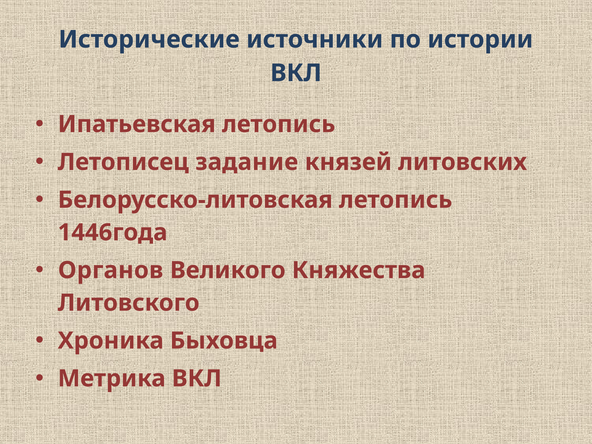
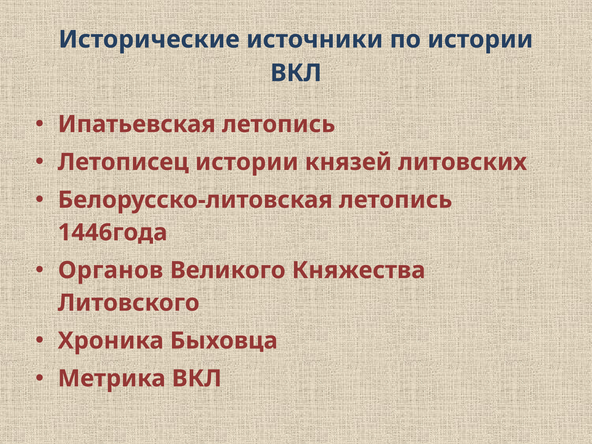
Летописец задание: задание -> истории (247, 162)
